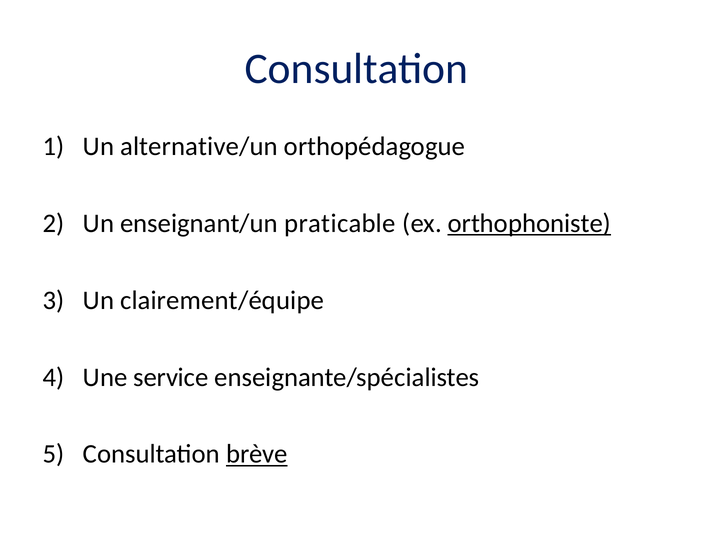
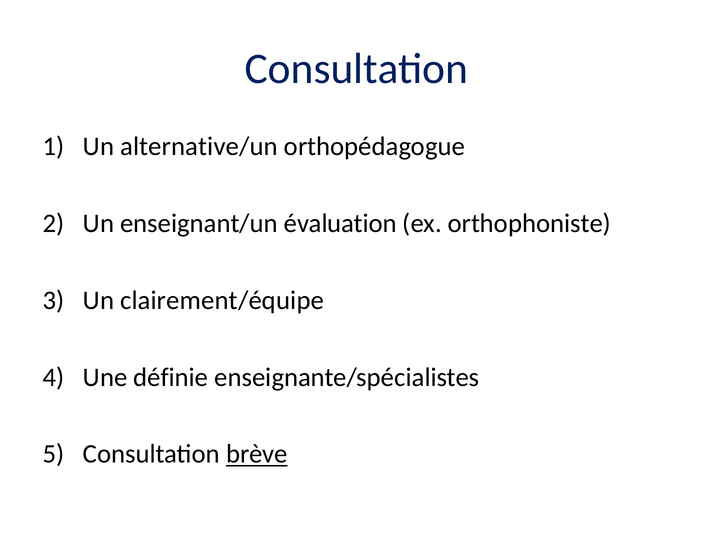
praticable: praticable -> évaluation (340, 223)
orthophoniste underline: present -> none (529, 223)
service: service -> définie (171, 377)
